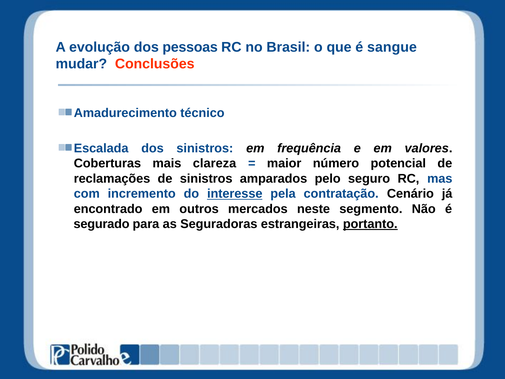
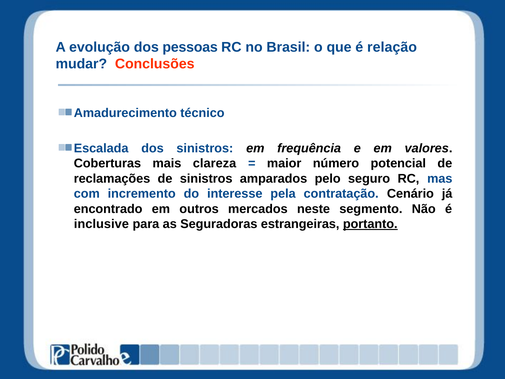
sangue: sangue -> relação (392, 47)
interesse underline: present -> none (235, 194)
segurado: segurado -> inclusive (101, 224)
